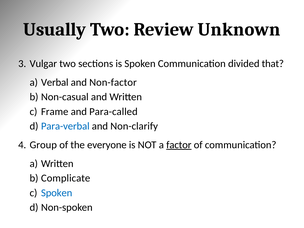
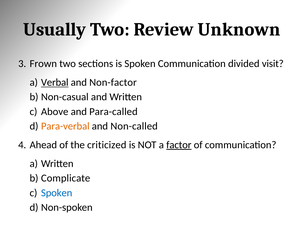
Vulgar: Vulgar -> Frown (43, 64)
that: that -> visit (273, 64)
Verbal underline: none -> present (55, 82)
Frame: Frame -> Above (55, 112)
Para-verbal colour: blue -> orange (65, 126)
Non-clarify: Non-clarify -> Non-called (134, 126)
Group: Group -> Ahead (43, 145)
everyone: everyone -> criticized (107, 145)
